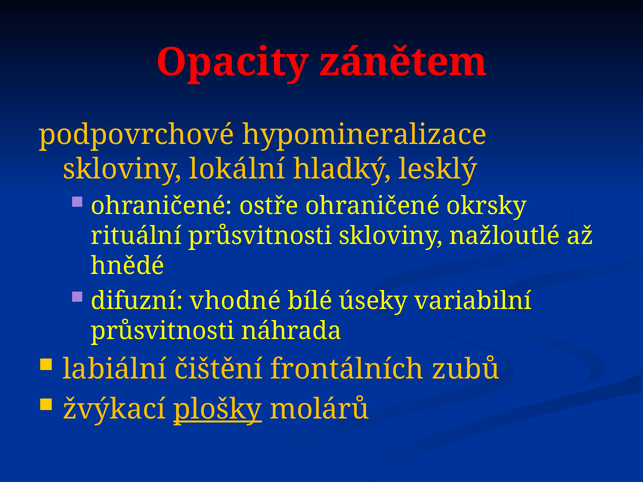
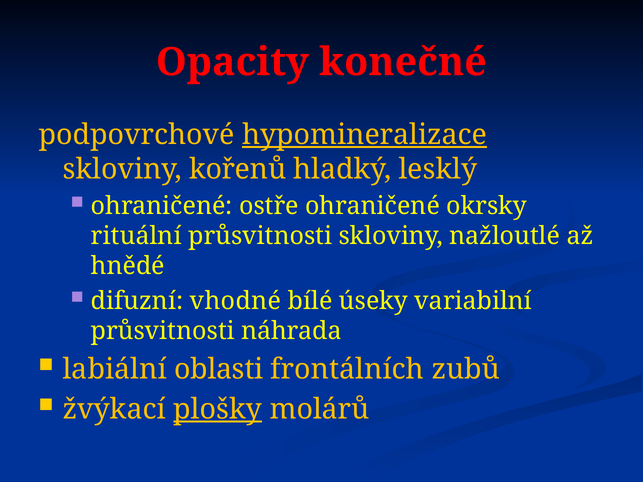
zánětem: zánětem -> konečné (403, 62)
hypomineralizace underline: none -> present (365, 135)
lokální: lokální -> kořenů (238, 169)
čištění: čištění -> oblasti (219, 369)
